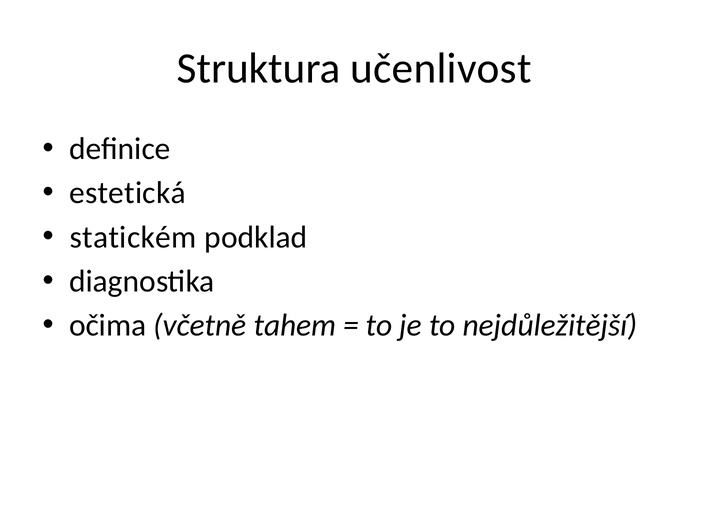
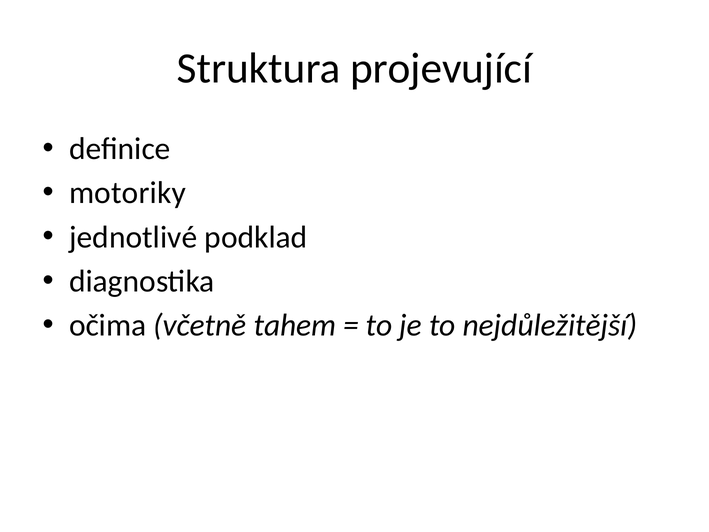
učenlivost: učenlivost -> projevující (441, 69)
estetická: estetická -> motoriky (127, 193)
statickém: statickém -> jednotlivé (133, 237)
